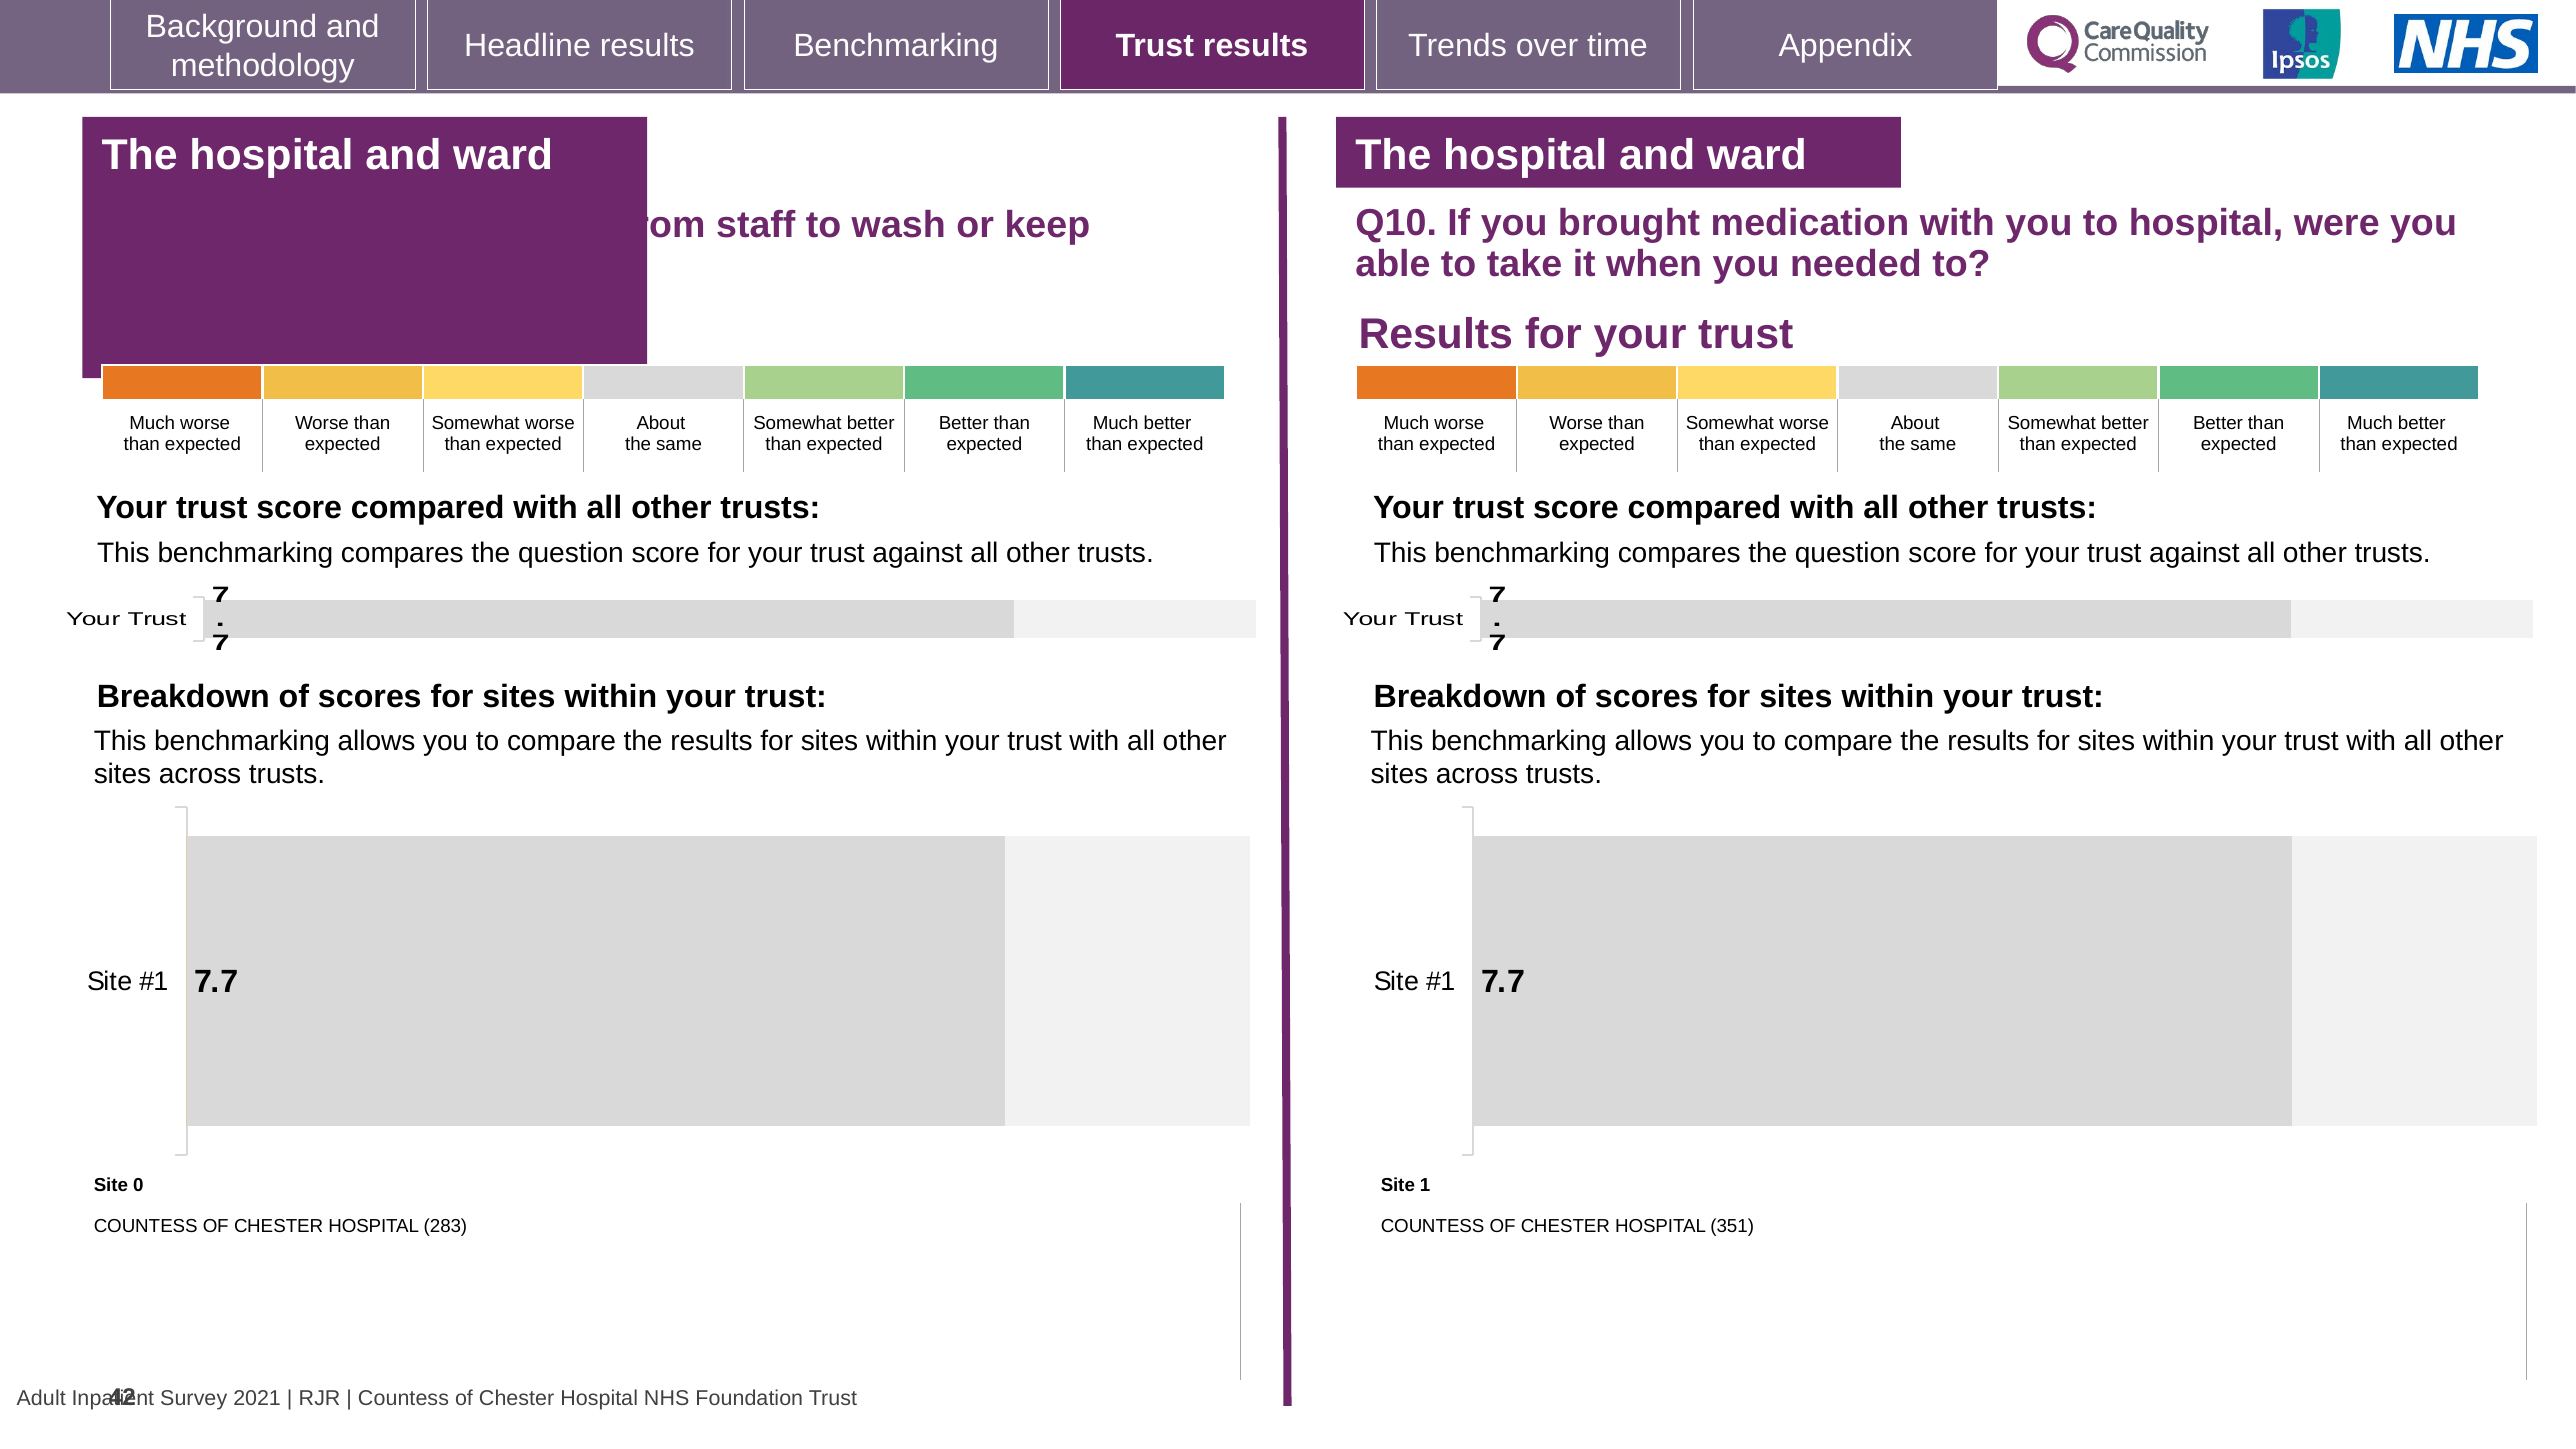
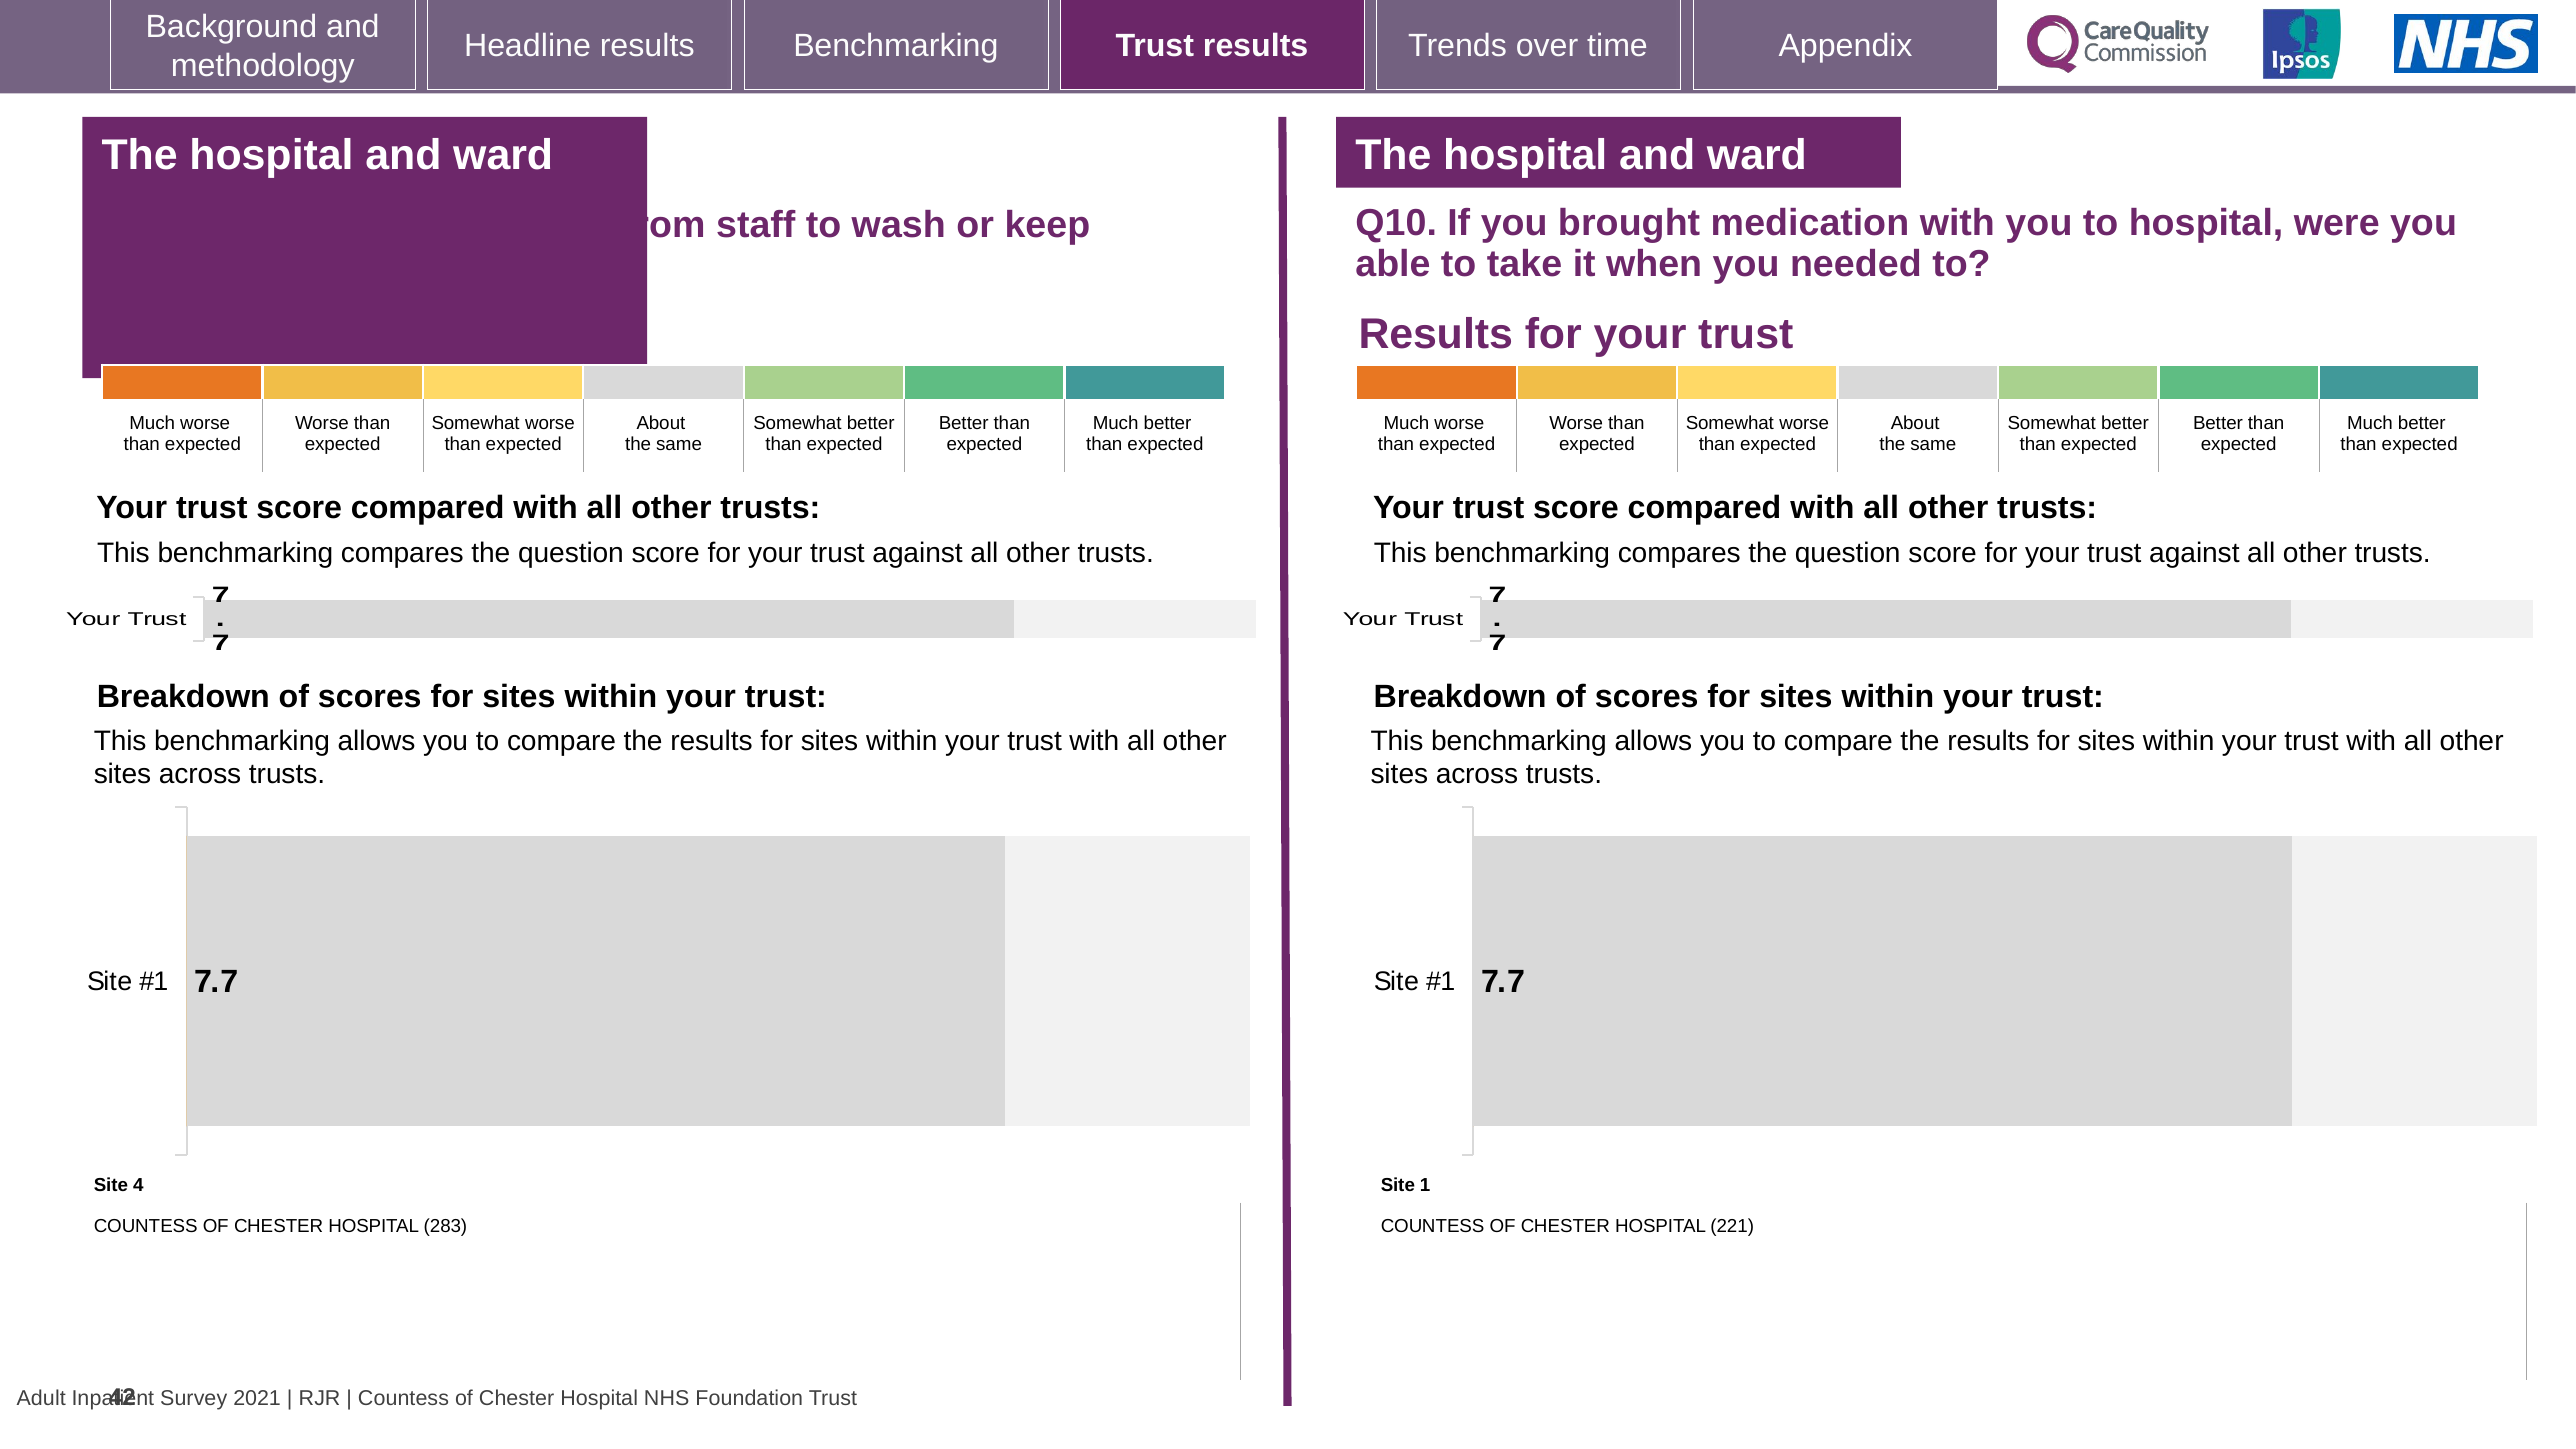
0: 0 -> 4 (138, 1185)
351: 351 -> 221 (1732, 1227)
